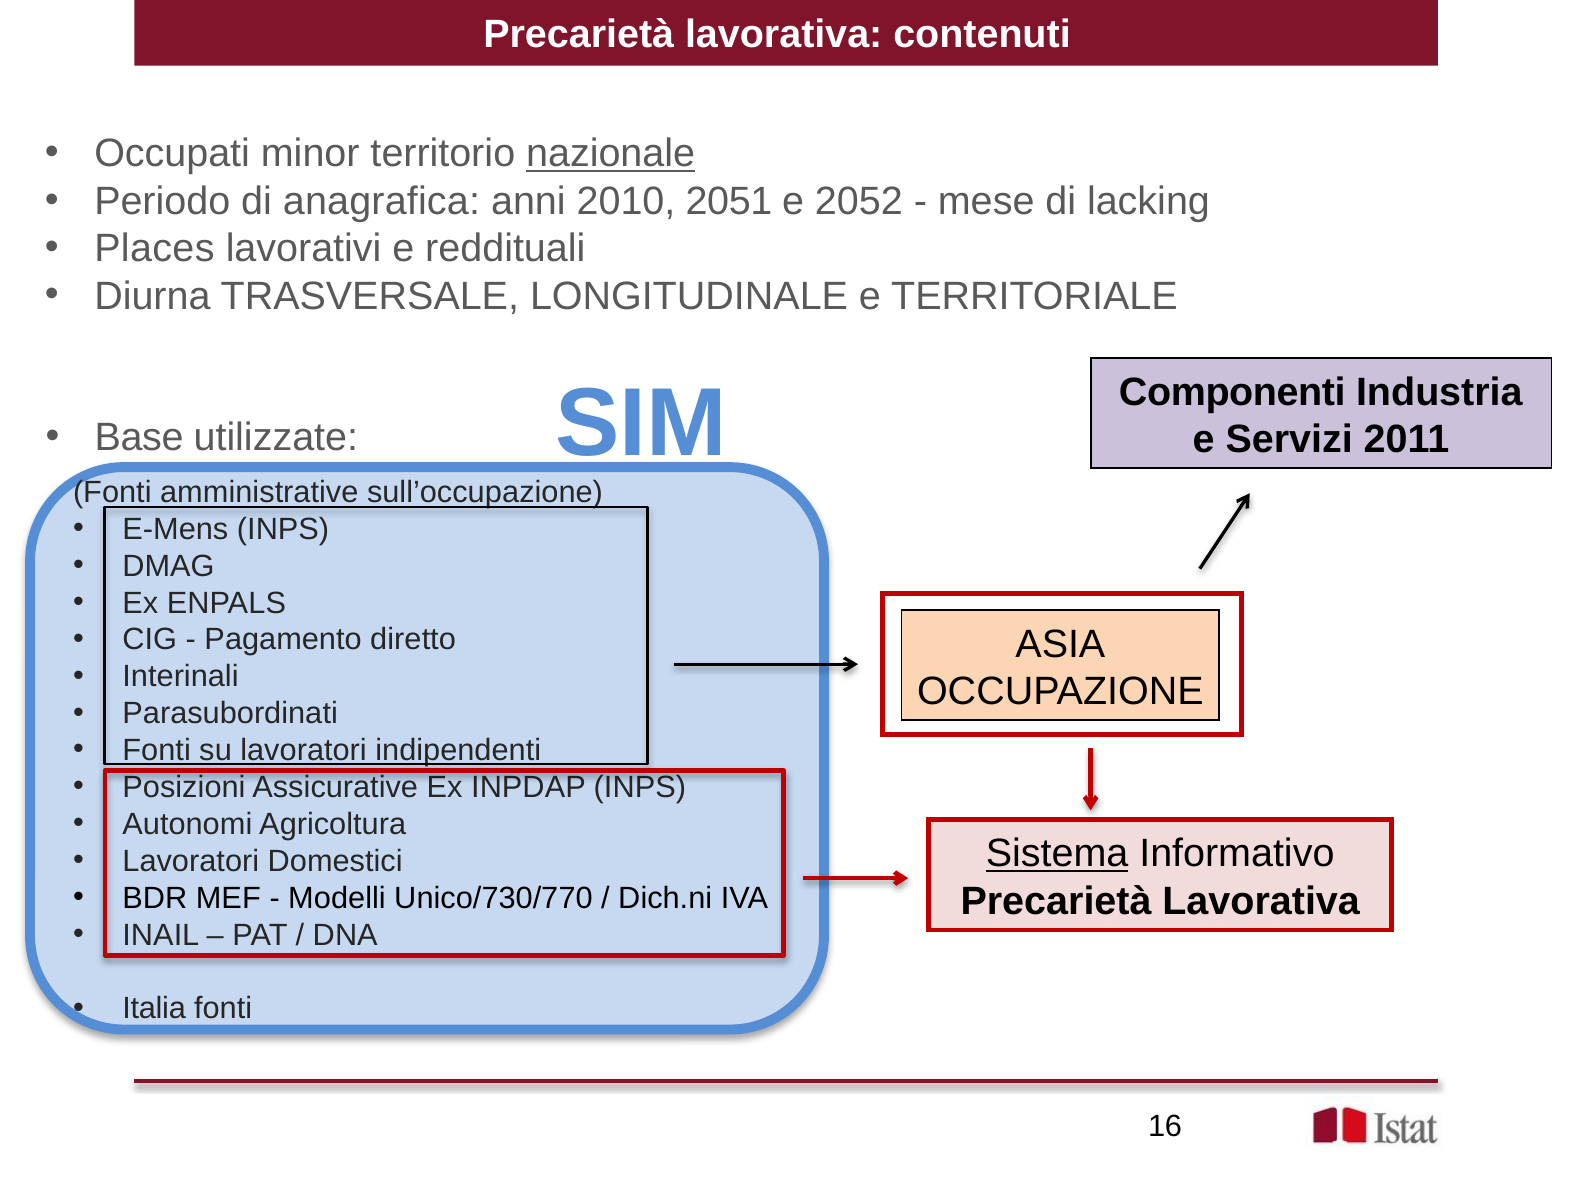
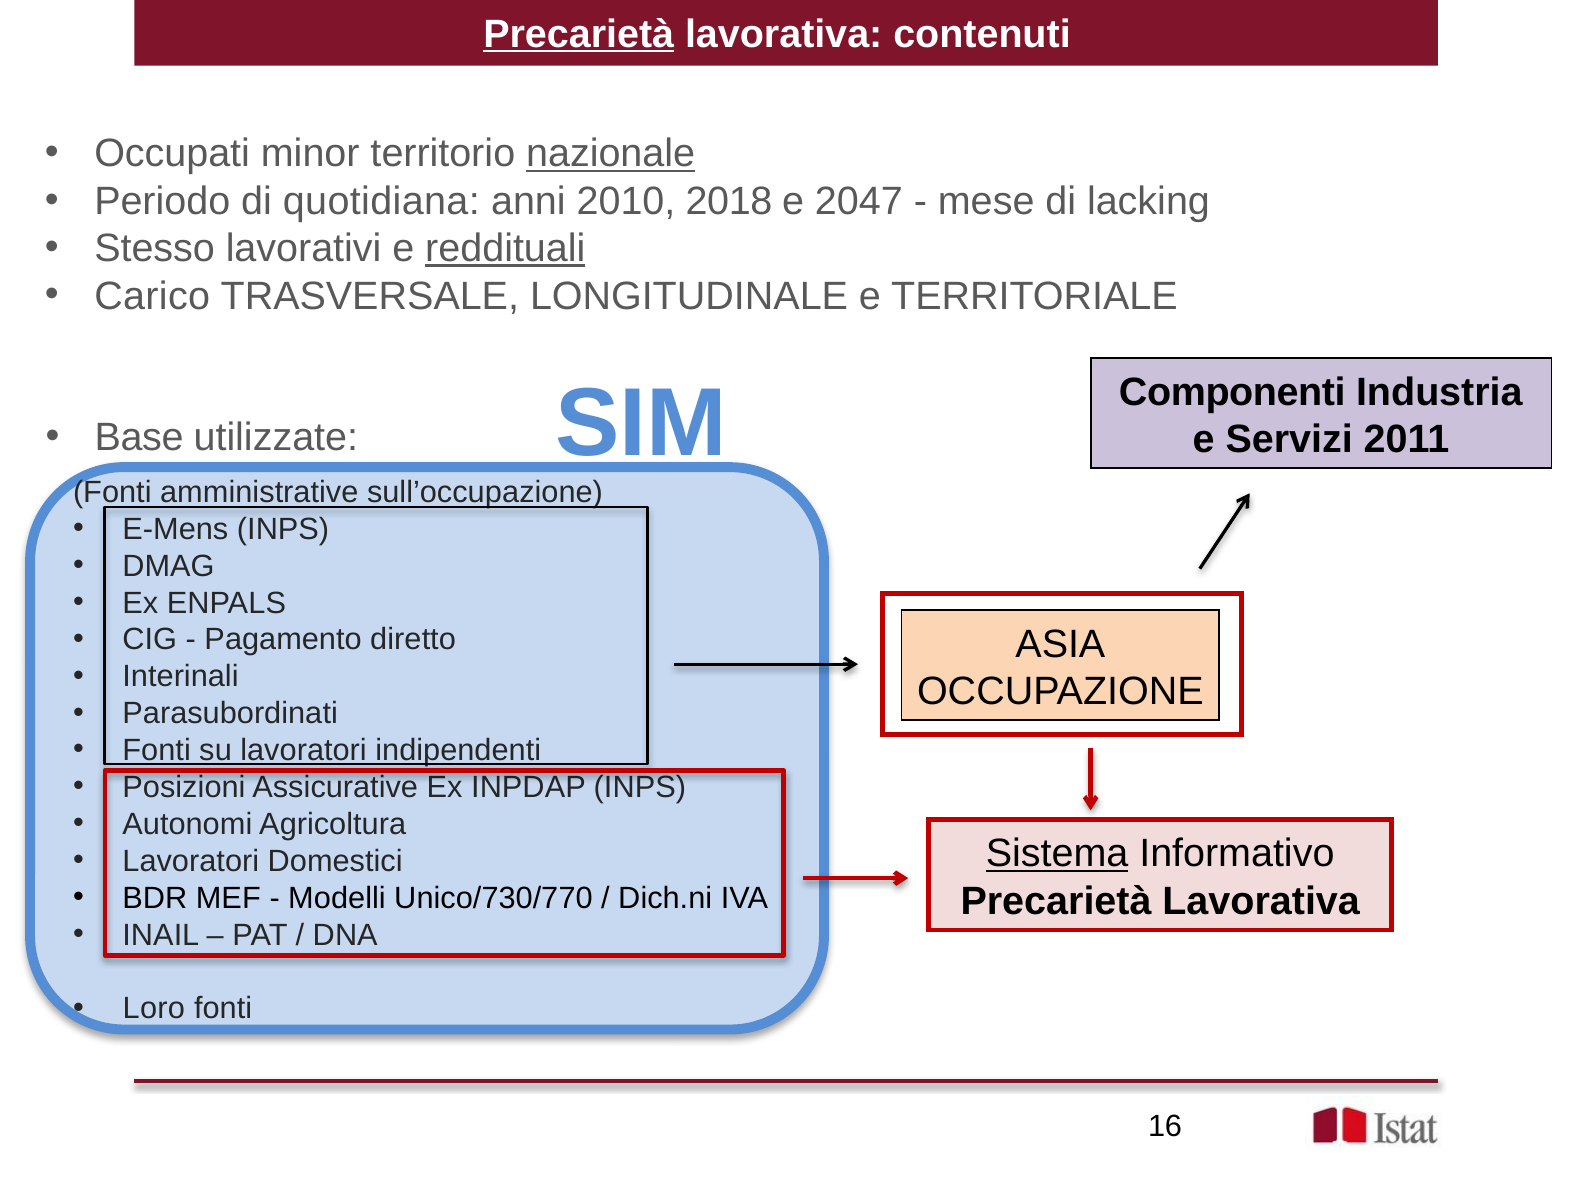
Precarietà underline: none -> present (579, 34)
anagrafica: anagrafica -> quotidiana (381, 201)
2051: 2051 -> 2018 (729, 201)
2052: 2052 -> 2047 (859, 201)
Places: Places -> Stesso (155, 249)
reddituali underline: none -> present (505, 249)
Diurna: Diurna -> Carico (152, 296)
Italia: Italia -> Loro (154, 1009)
